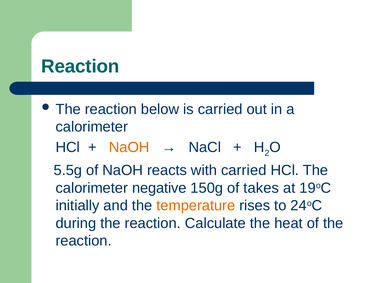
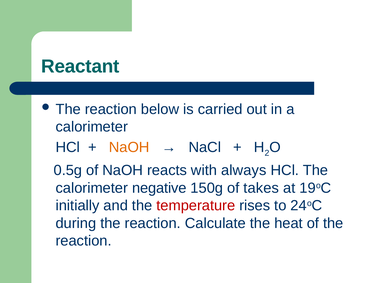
Reaction: Reaction -> Reactant (80, 66)
5.5g: 5.5g -> 0.5g (68, 170)
with carried: carried -> always (244, 170)
temperature colour: orange -> red (196, 205)
